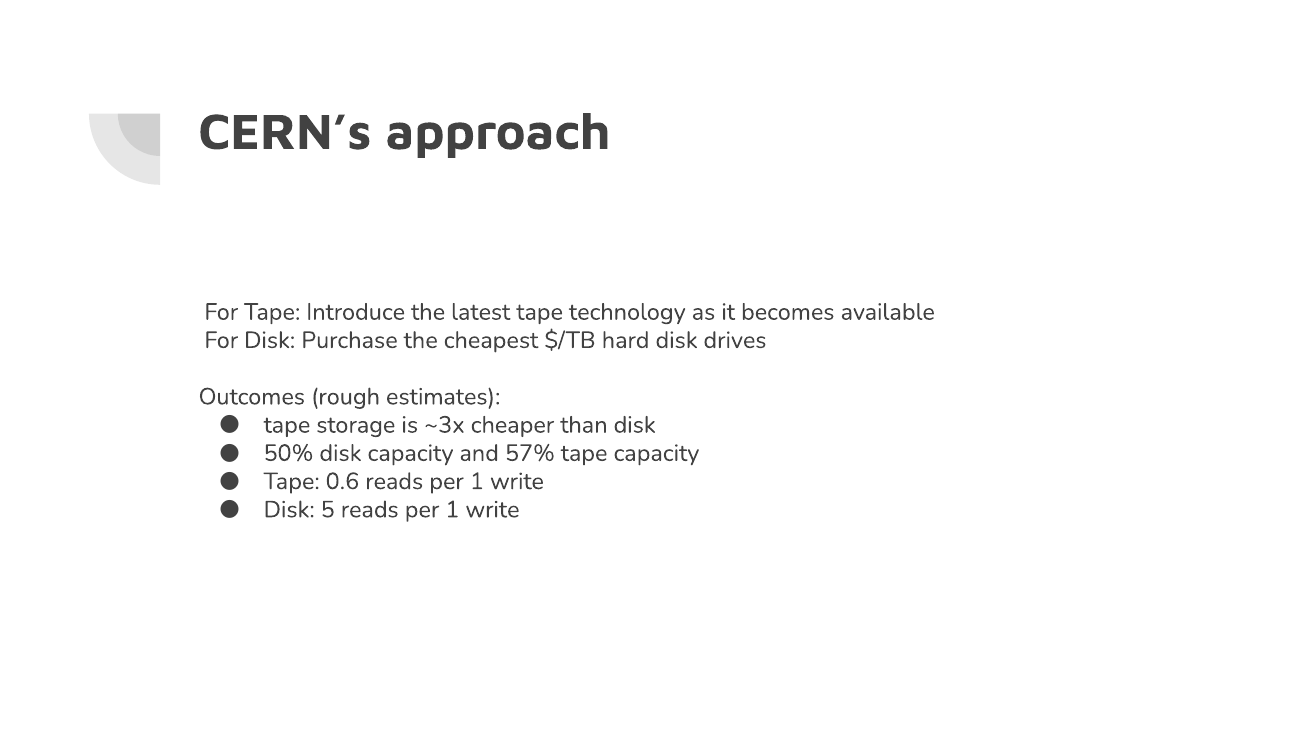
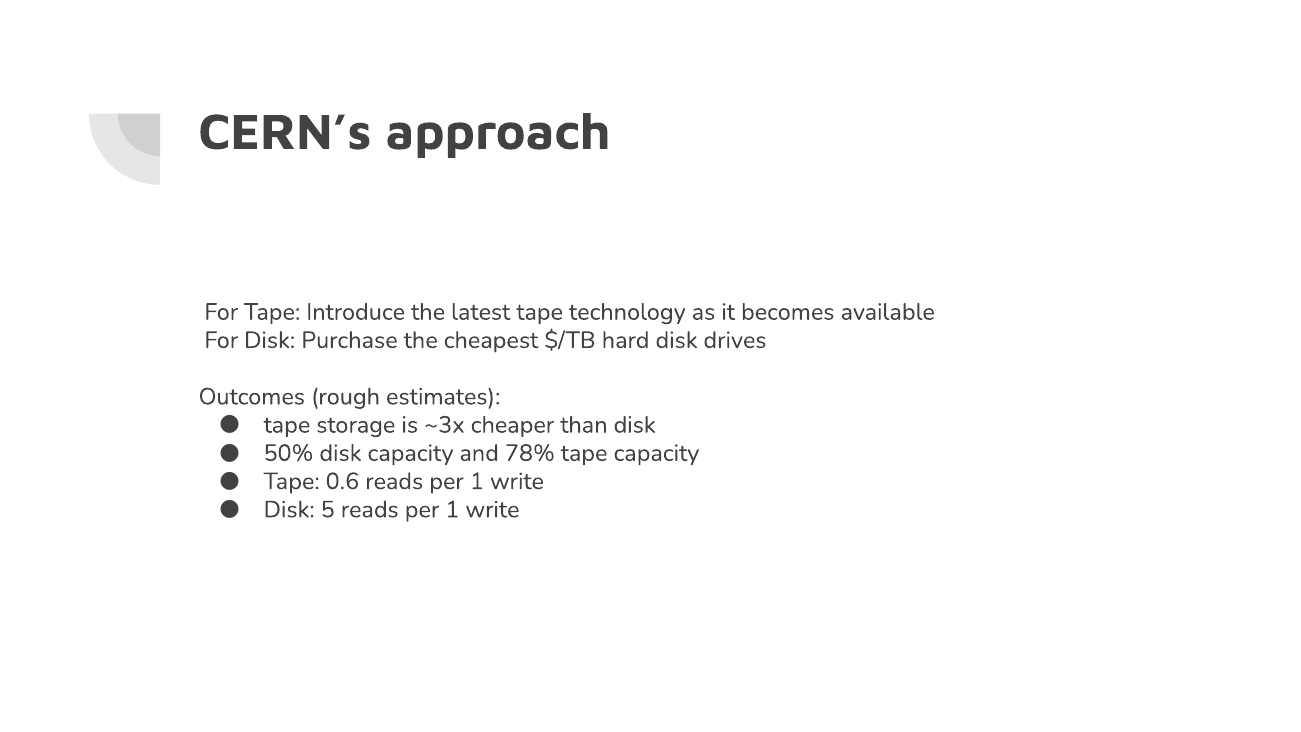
57%: 57% -> 78% (530, 453)
